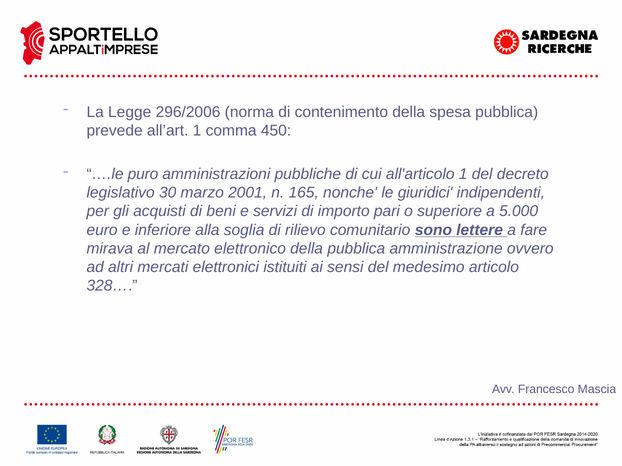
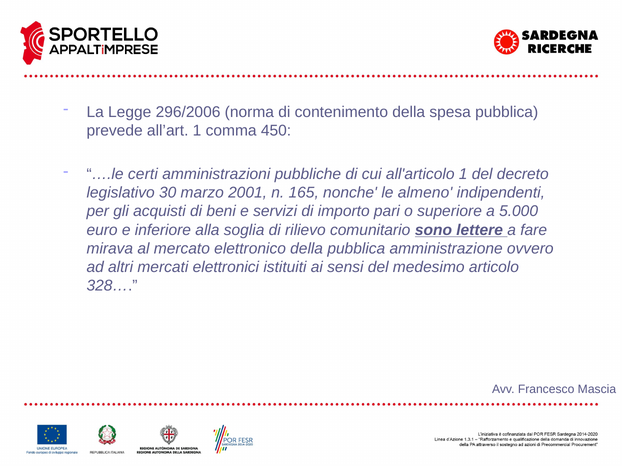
puro: puro -> certi (143, 174)
giuridici: giuridici -> almeno (425, 193)
